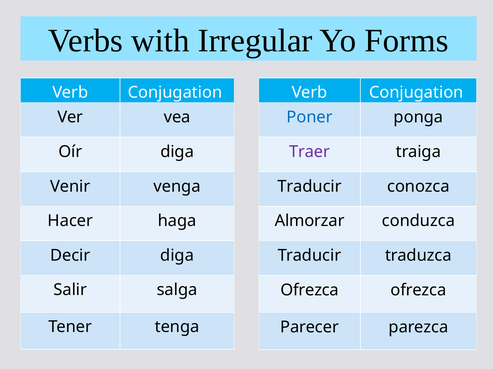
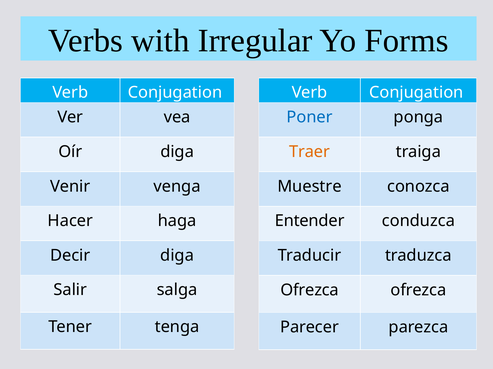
Traer colour: purple -> orange (310, 152)
Traducir: Traducir -> Muestre (310, 187)
Almorzar: Almorzar -> Entender (310, 221)
